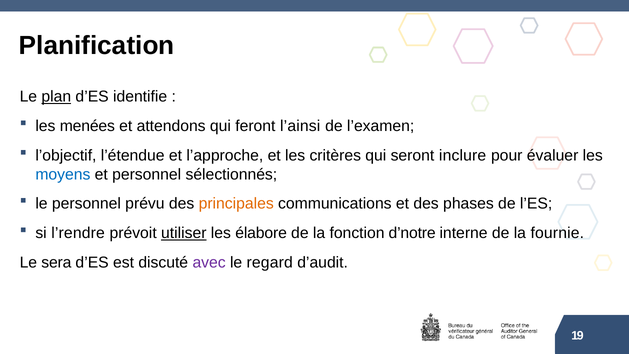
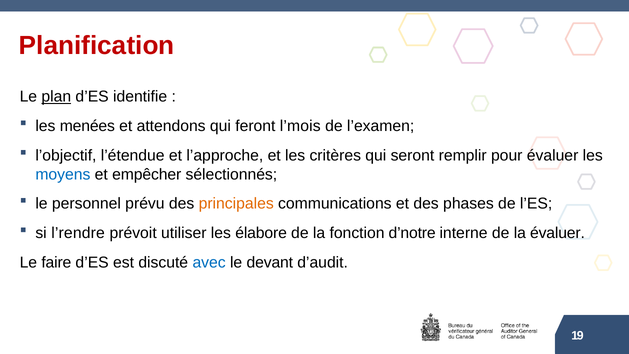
Planification colour: black -> red (97, 46)
l’ainsi: l’ainsi -> l’mois (300, 126)
inclure: inclure -> remplir (463, 155)
et personnel: personnel -> empêcher (147, 174)
utiliser underline: present -> none (184, 233)
la fournie: fournie -> évaluer (557, 233)
sera: sera -> faire (56, 262)
avec colour: purple -> blue (209, 262)
regard: regard -> devant (270, 262)
